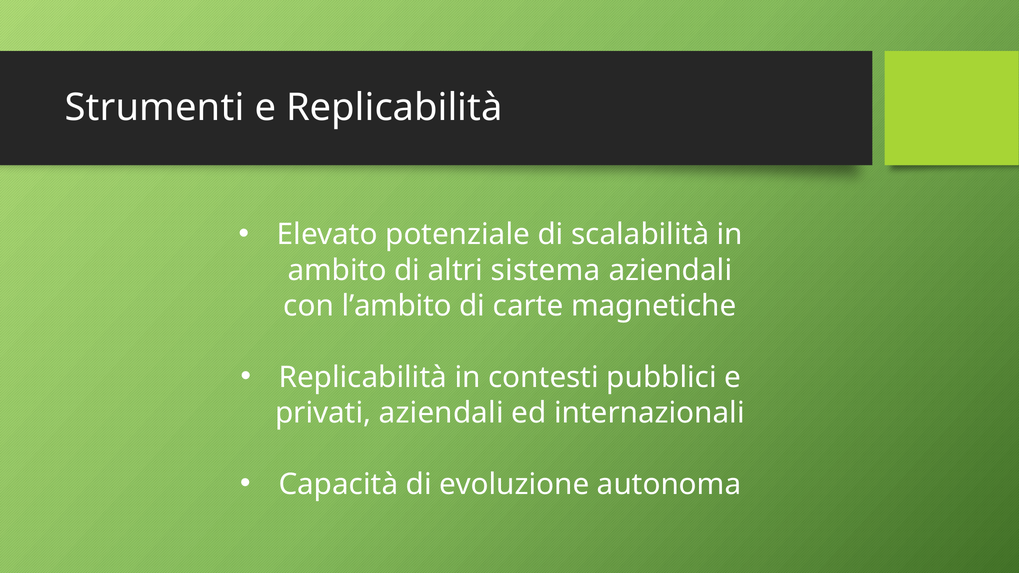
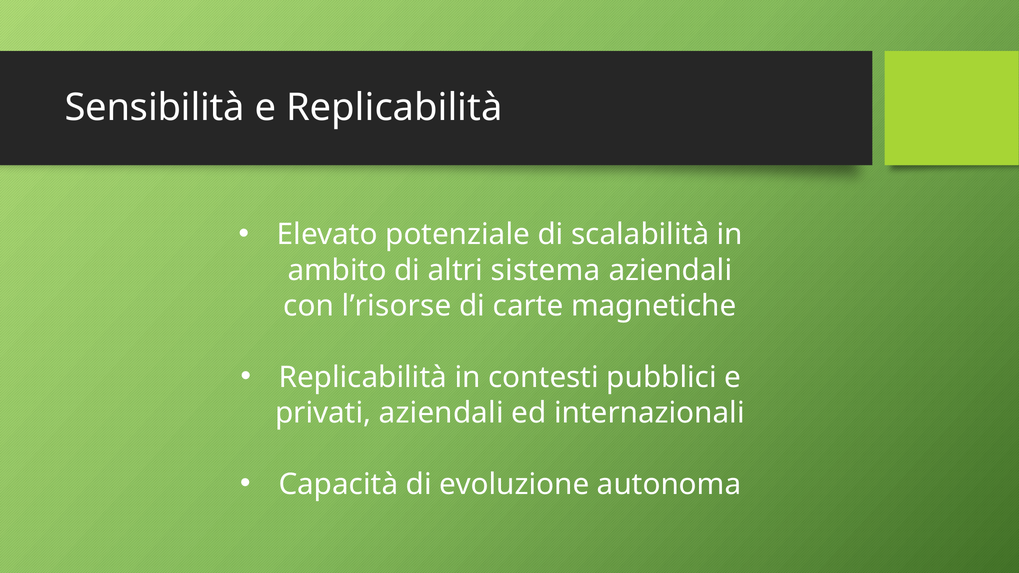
Strumenti: Strumenti -> Sensibilità (155, 108)
l’ambito: l’ambito -> l’risorse (397, 306)
